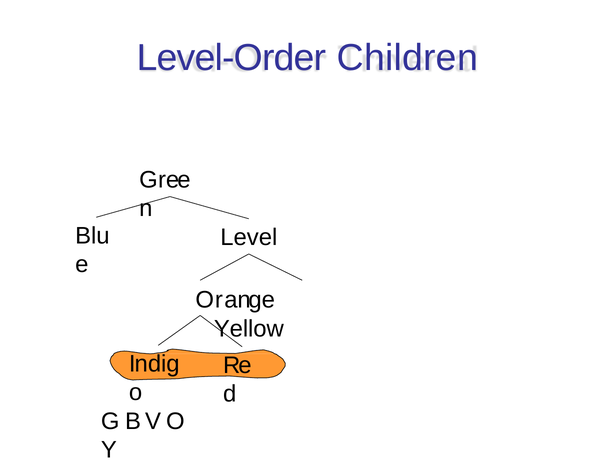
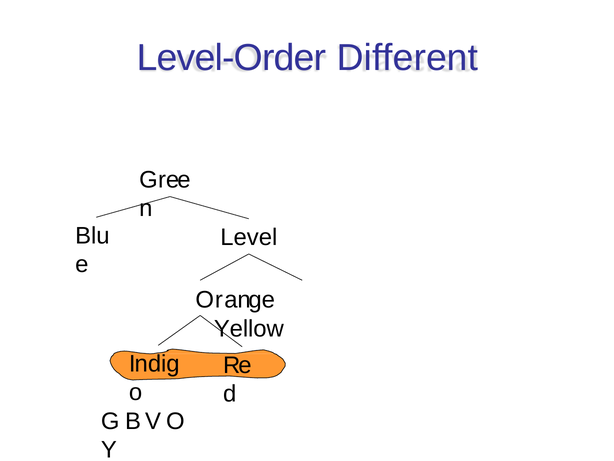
Children: Children -> Different (407, 58)
